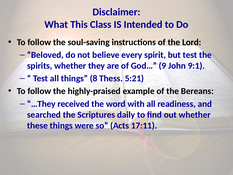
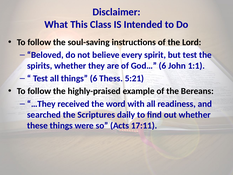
God… 9: 9 -> 6 (163, 66)
9:1: 9:1 -> 1:1 (196, 66)
things 8: 8 -> 6 (94, 78)
